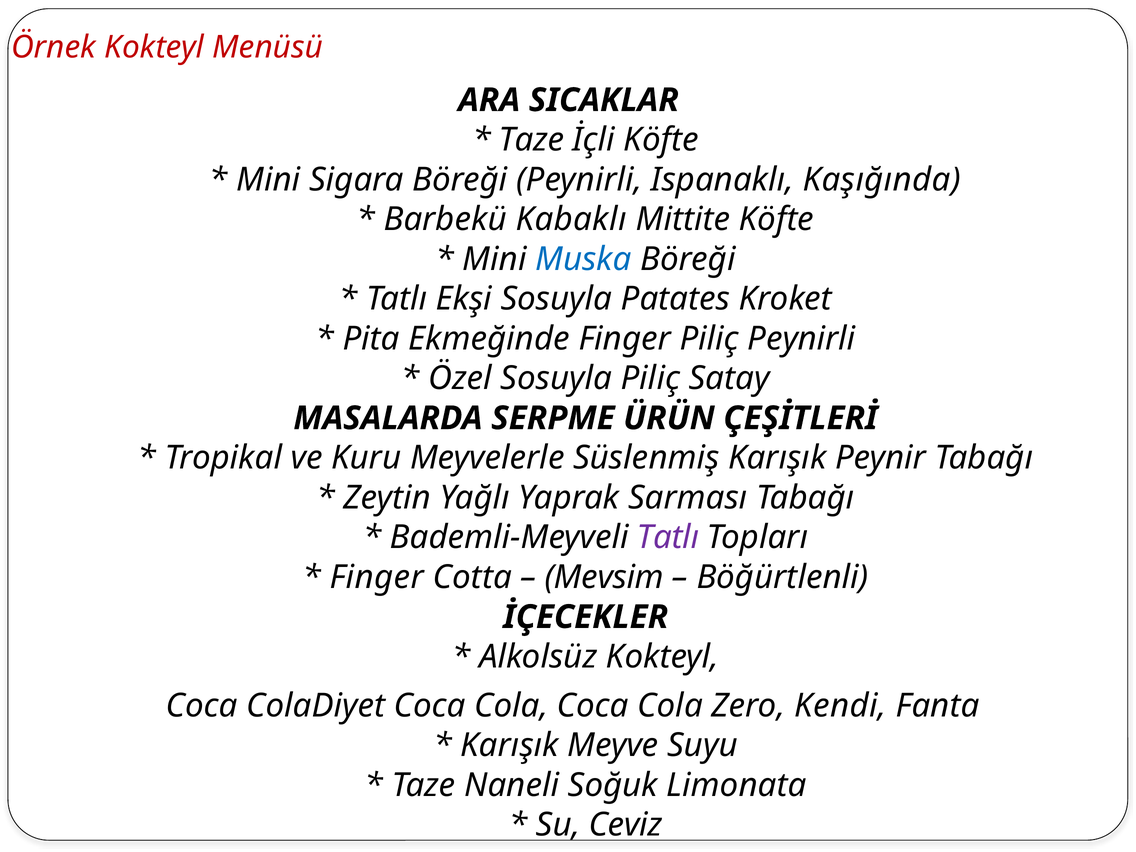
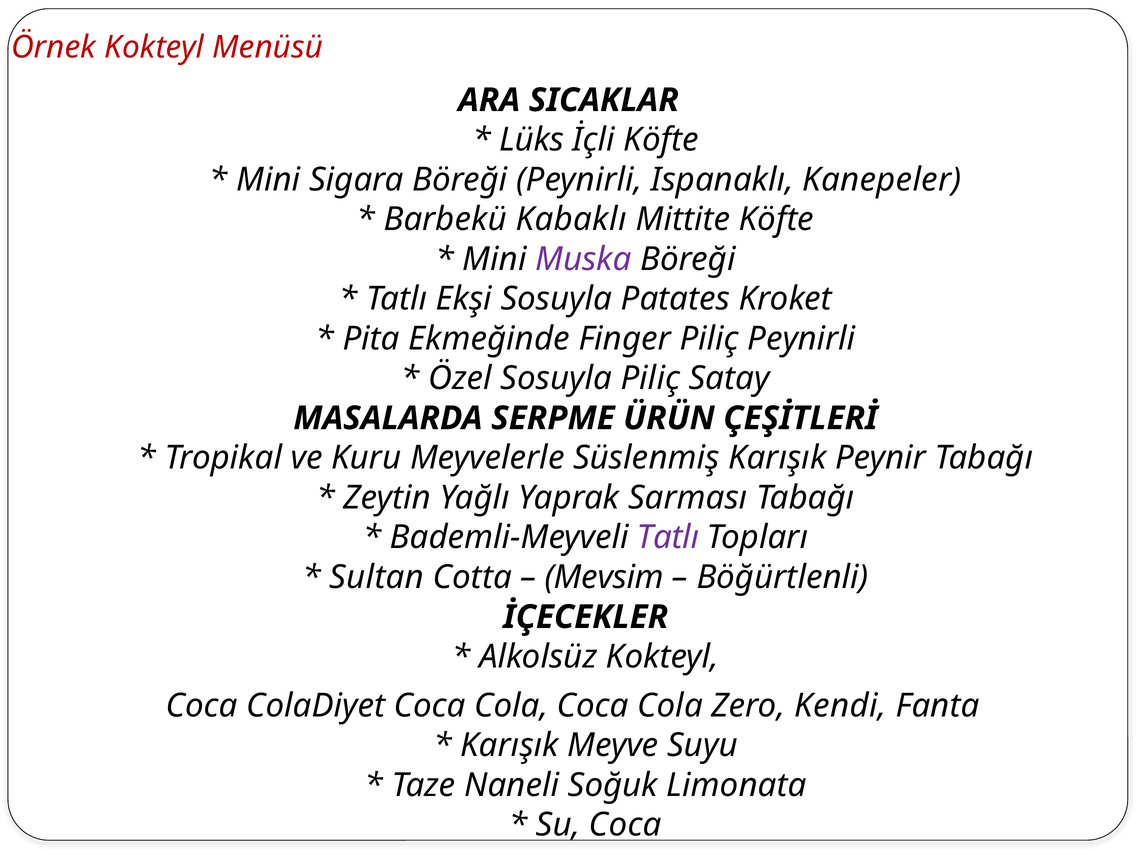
Taze: Taze -> Lüks (532, 140)
Kaşığında: Kaşığında -> Kanepeler (882, 180)
Muska colour: blue -> purple (583, 259)
Finger: Finger -> Sultan (377, 577)
Su Ceviz: Ceviz -> Coca (625, 825)
